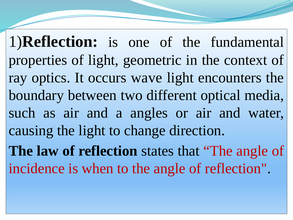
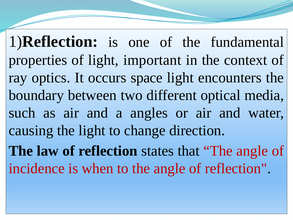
geometric: geometric -> important (152, 60)
wave: wave -> space (147, 77)
